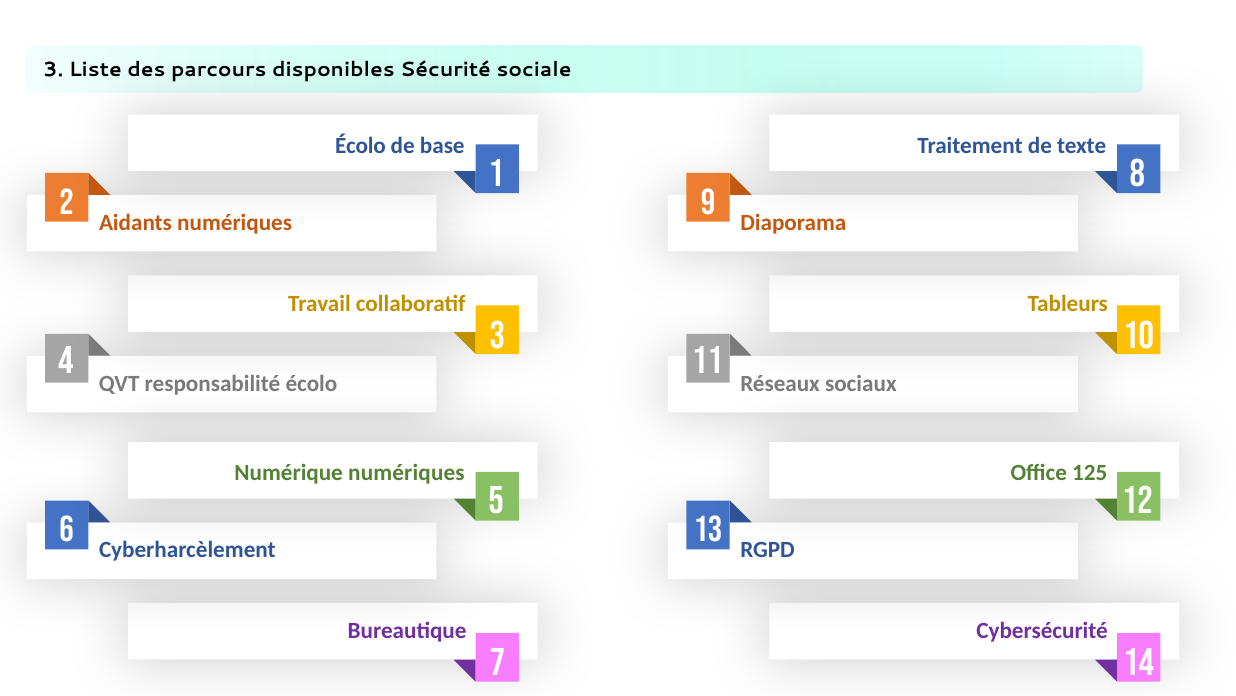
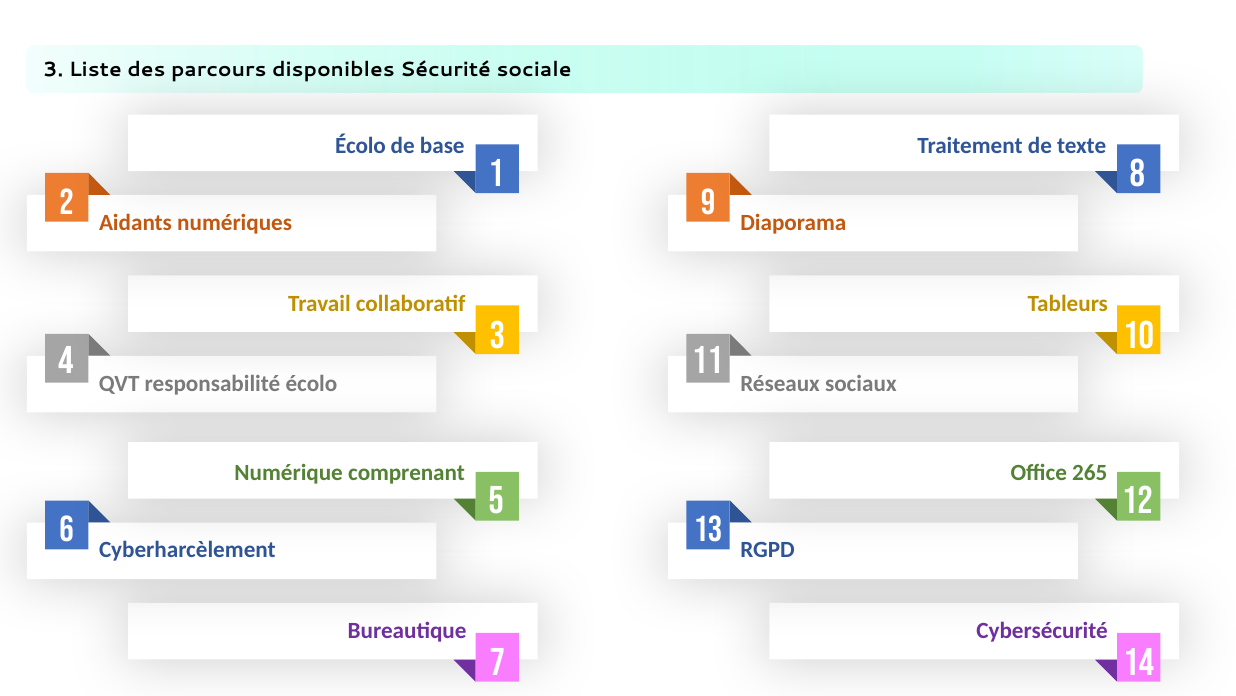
Numérique numériques: numériques -> comprenant (407, 473)
125: 125 -> 265 (1090, 473)
